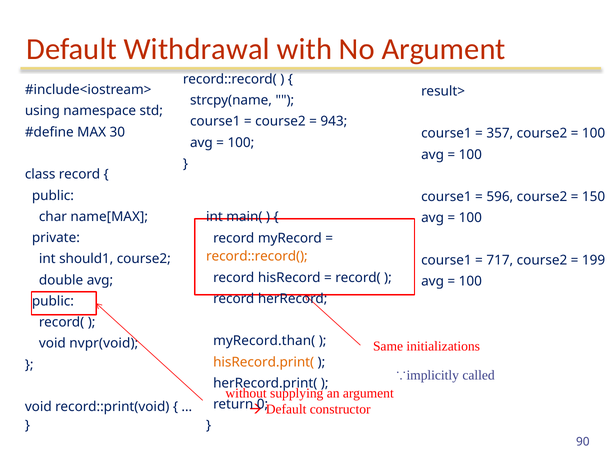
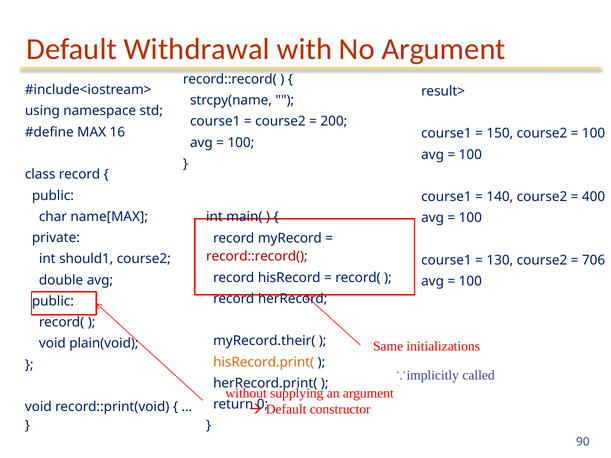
943: 943 -> 200 (334, 121)
30: 30 -> 16 (117, 132)
357: 357 -> 150 (500, 133)
596: 596 -> 140 (500, 197)
150: 150 -> 400 (594, 197)
record::record( colour: orange -> red (257, 257)
717: 717 -> 130 (500, 260)
199: 199 -> 706 (594, 260)
myRecord.than(: myRecord.than( -> myRecord.their( (264, 341)
nvpr(void: nvpr(void -> plain(void (104, 344)
